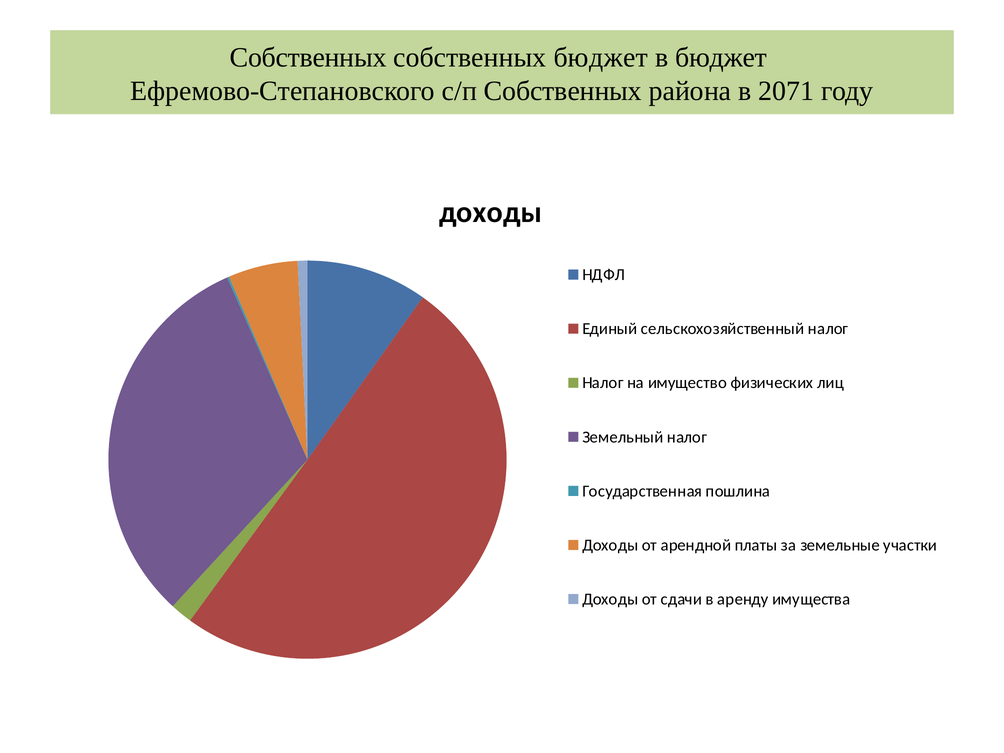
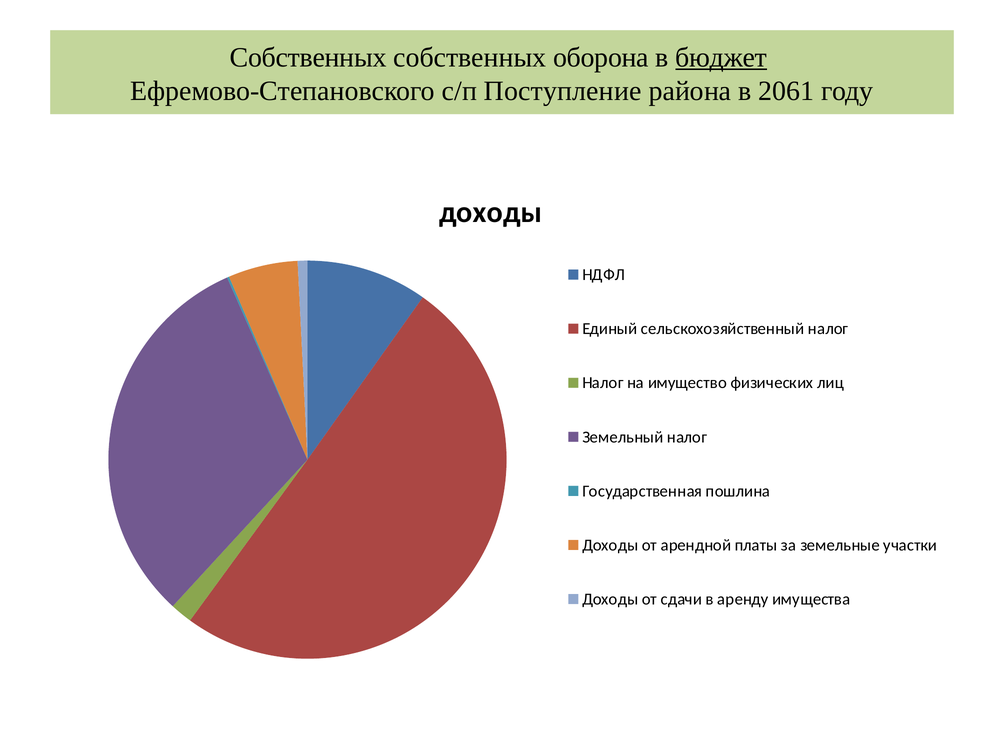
собственных бюджет: бюджет -> оборона (601, 57)
бюджет underline: none -> present (721, 57)
с/п Собственных: Собственных -> Поступление (563, 91)
2071: 2071 -> 2061 (786, 91)
